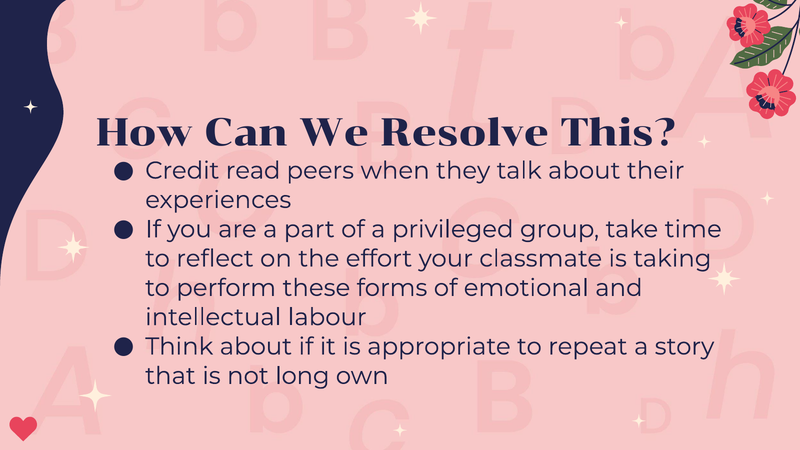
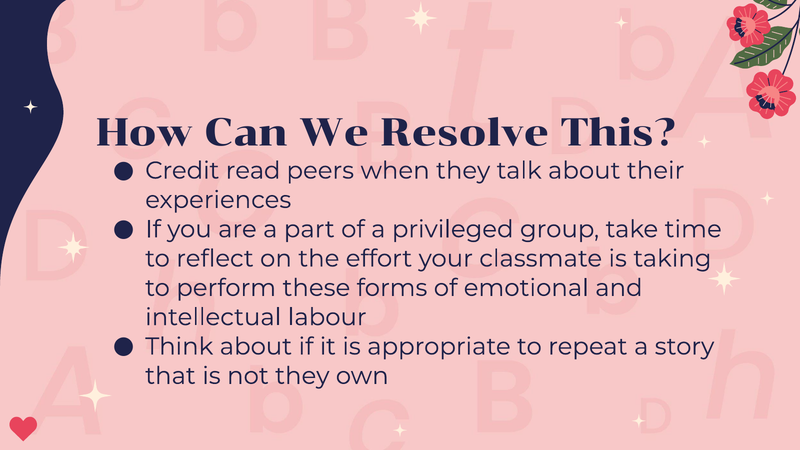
not long: long -> they (302, 376)
